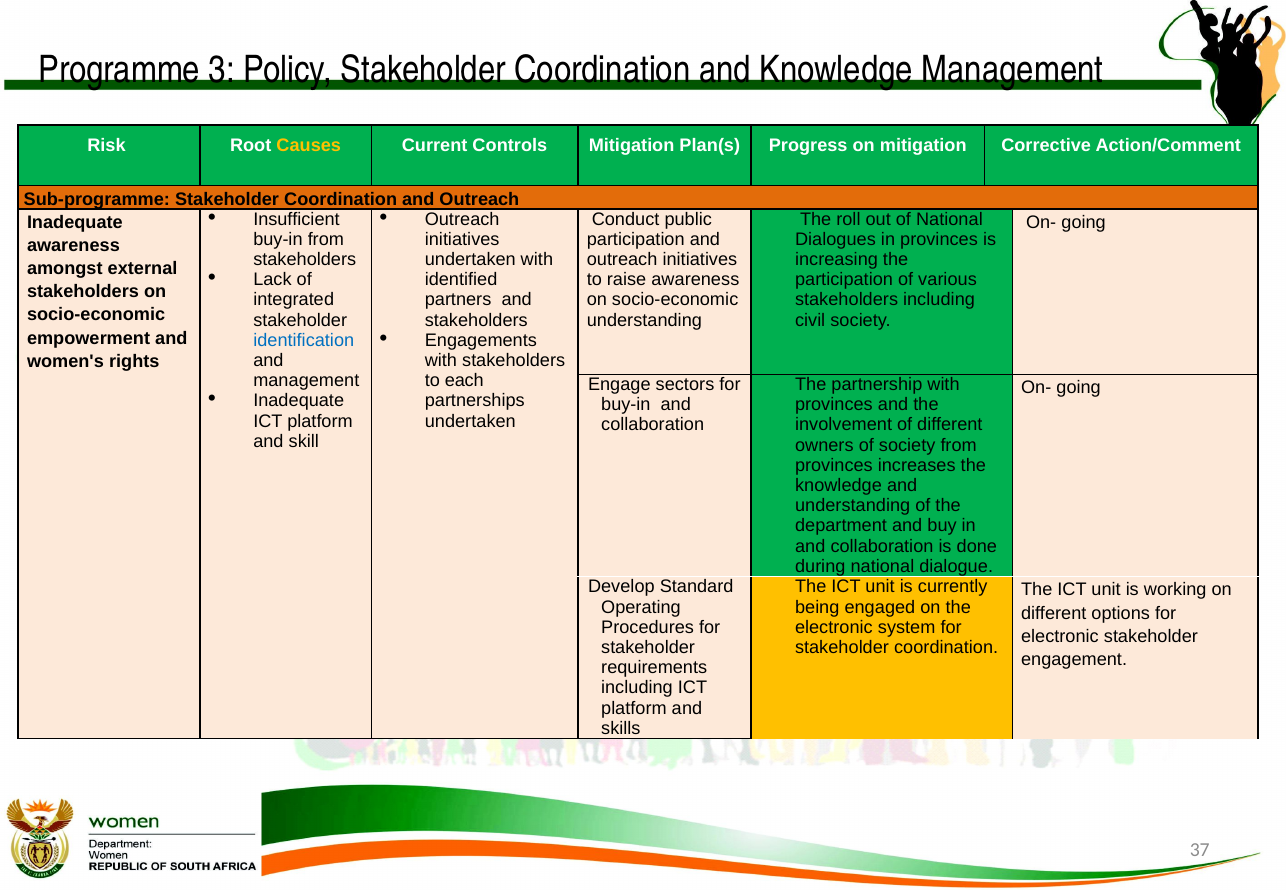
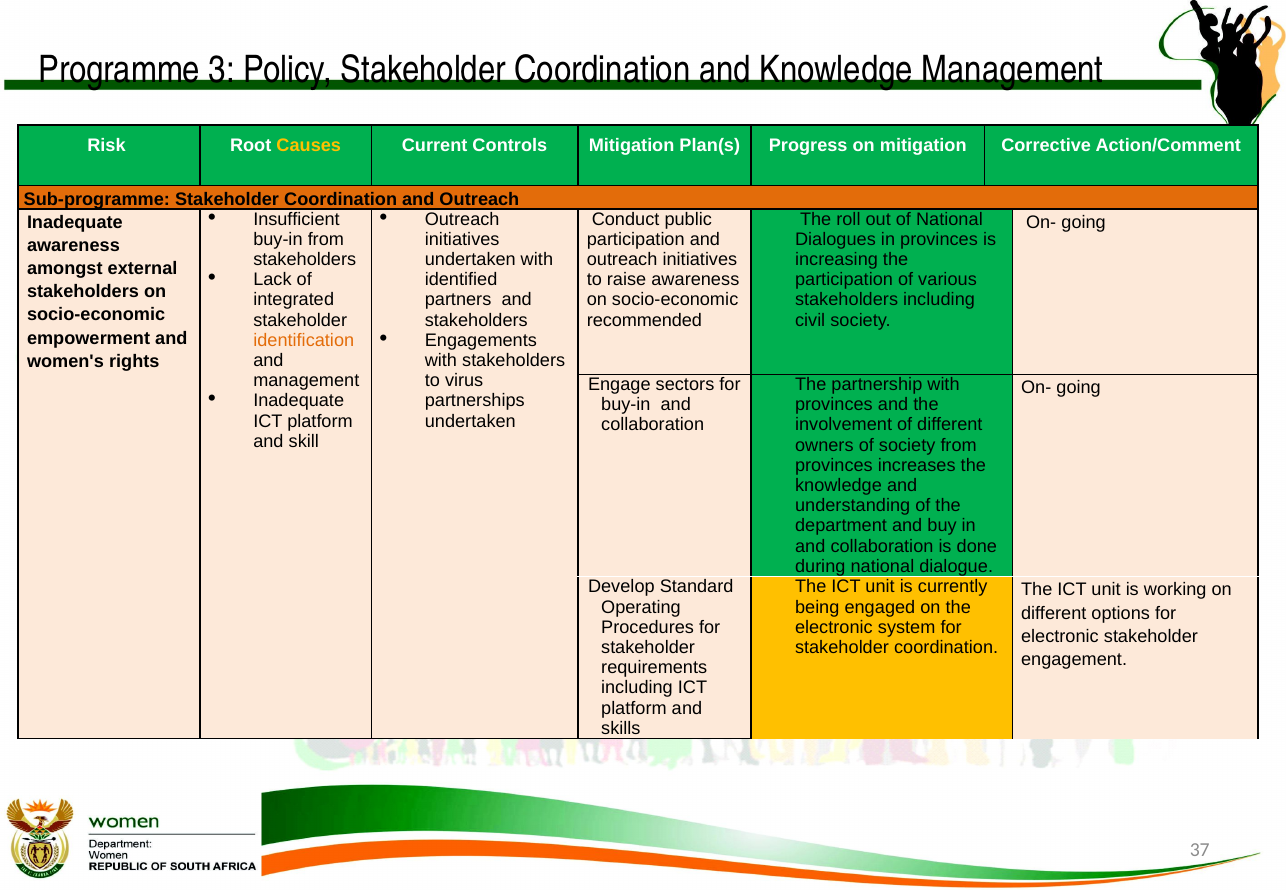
understanding: understanding -> recommended (644, 320)
identification colour: blue -> orange (304, 340)
each: each -> virus (464, 381)
